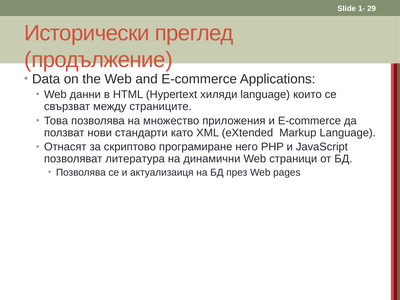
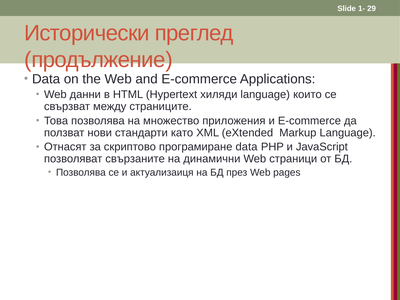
програмиране него: него -> data (247, 147)
литература: литература -> свързаните (135, 159)
